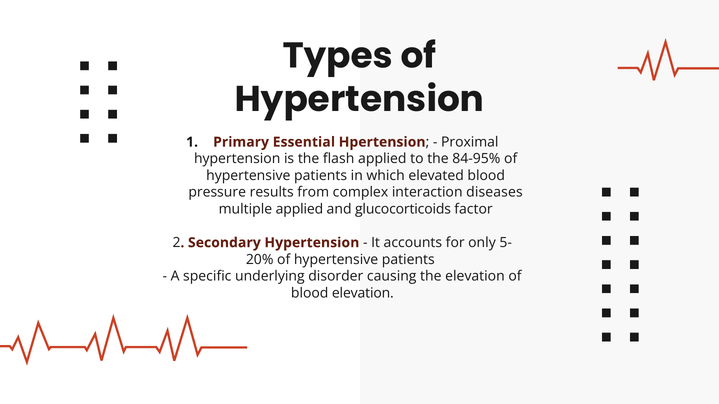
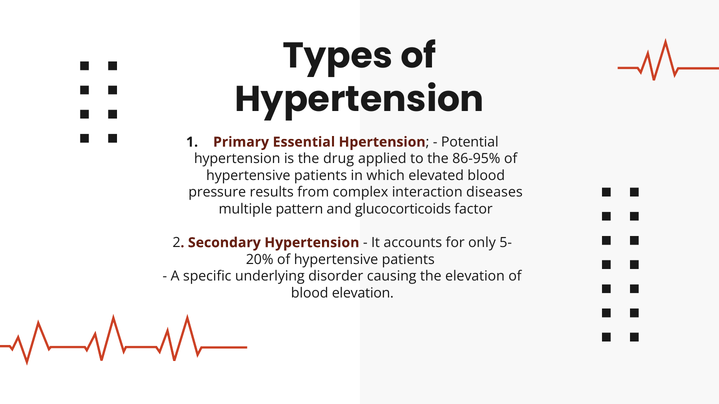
Proximal: Proximal -> Potential (470, 142)
flash: flash -> drug (339, 159)
84-95%: 84-95% -> 86-95% (476, 159)
multiple applied: applied -> pattern (299, 209)
